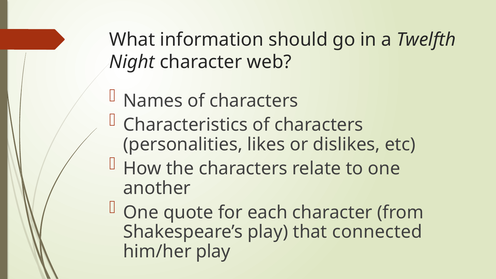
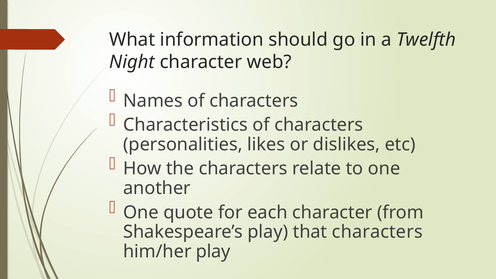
that connected: connected -> characters (377, 232)
